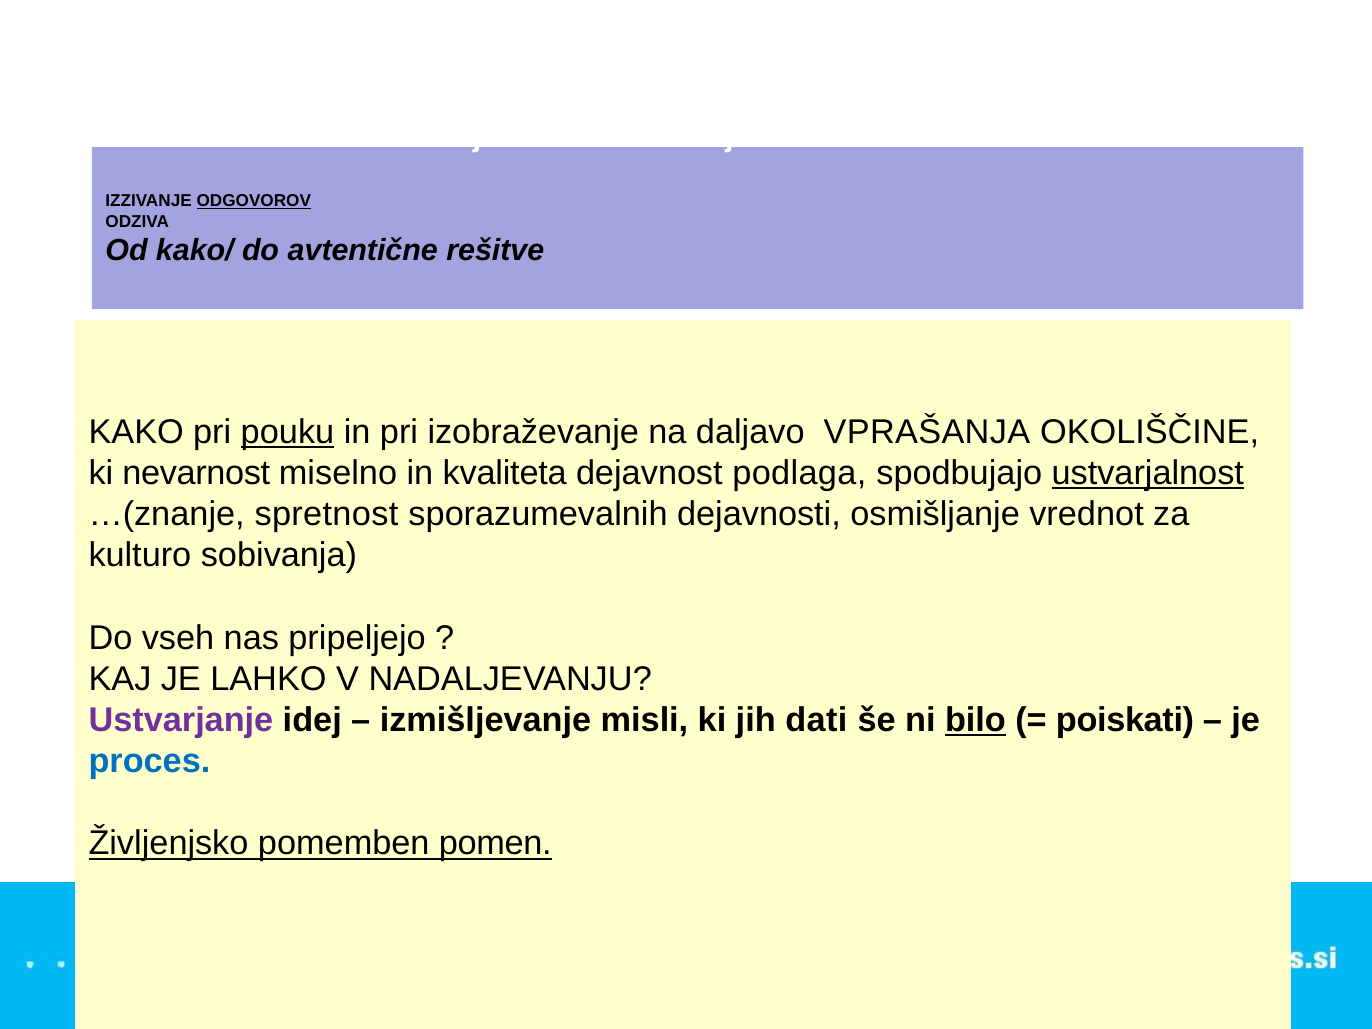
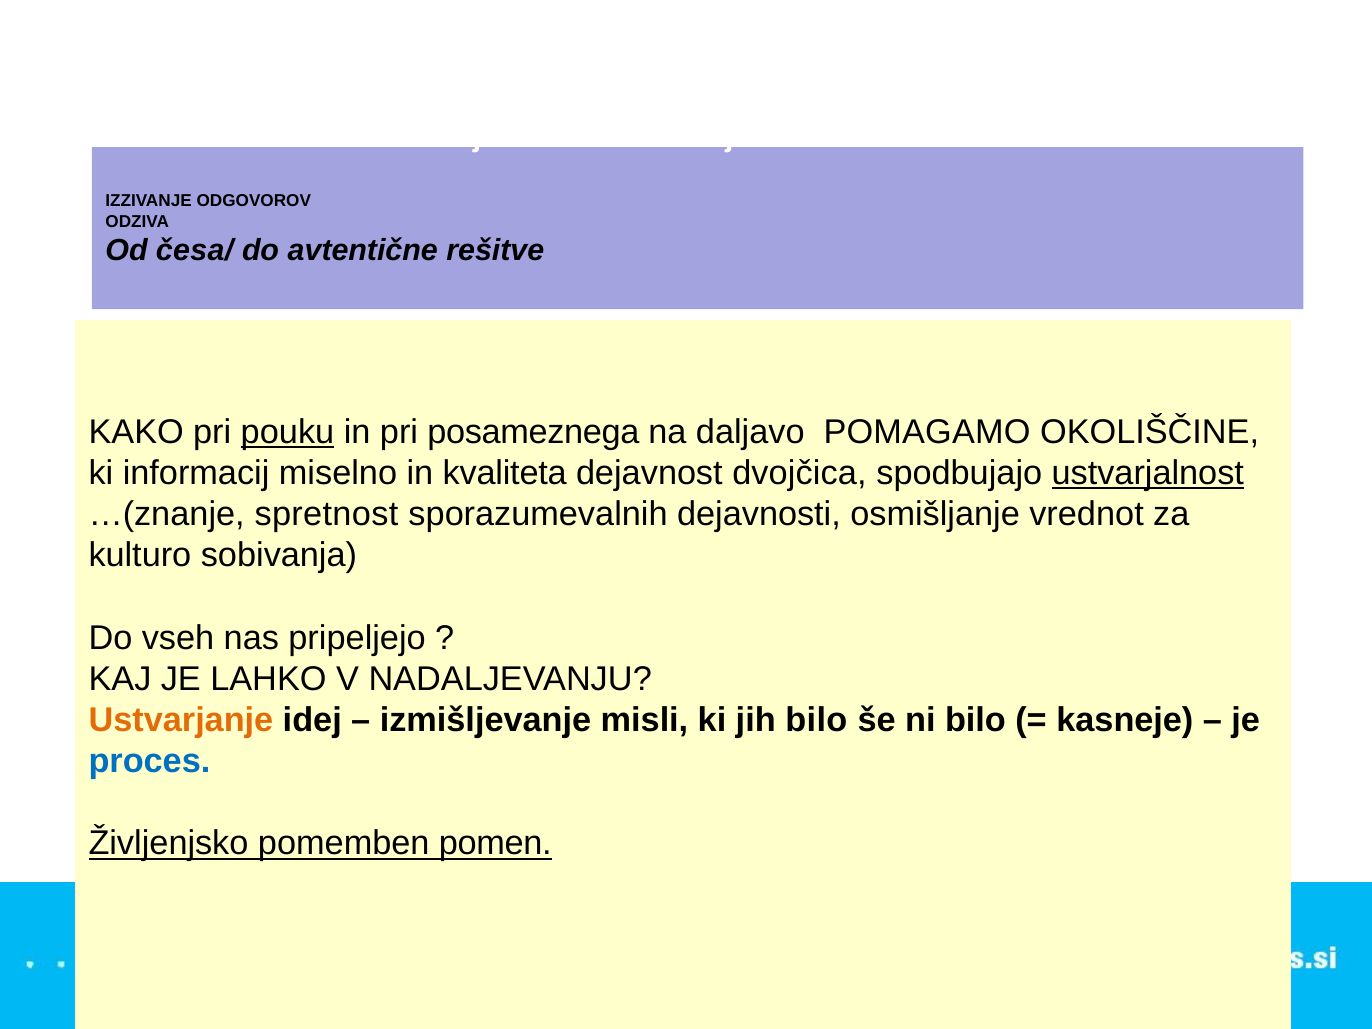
ODGOVOROV underline: present -> none (254, 201)
kako/: kako/ -> česa/ (195, 251)
izobraževanje: izobraževanje -> posameznega (533, 432)
VPRAŠANJA: VPRAŠANJA -> POMAGAMO (927, 432)
nevarnost: nevarnost -> informacij (196, 473)
podlaga: podlaga -> dvojčica (799, 473)
Ustvarjanje colour: purple -> orange (181, 720)
jih dati: dati -> bilo (816, 720)
bilo underline: present -> none (975, 720)
poiskati: poiskati -> kasneje (1125, 720)
